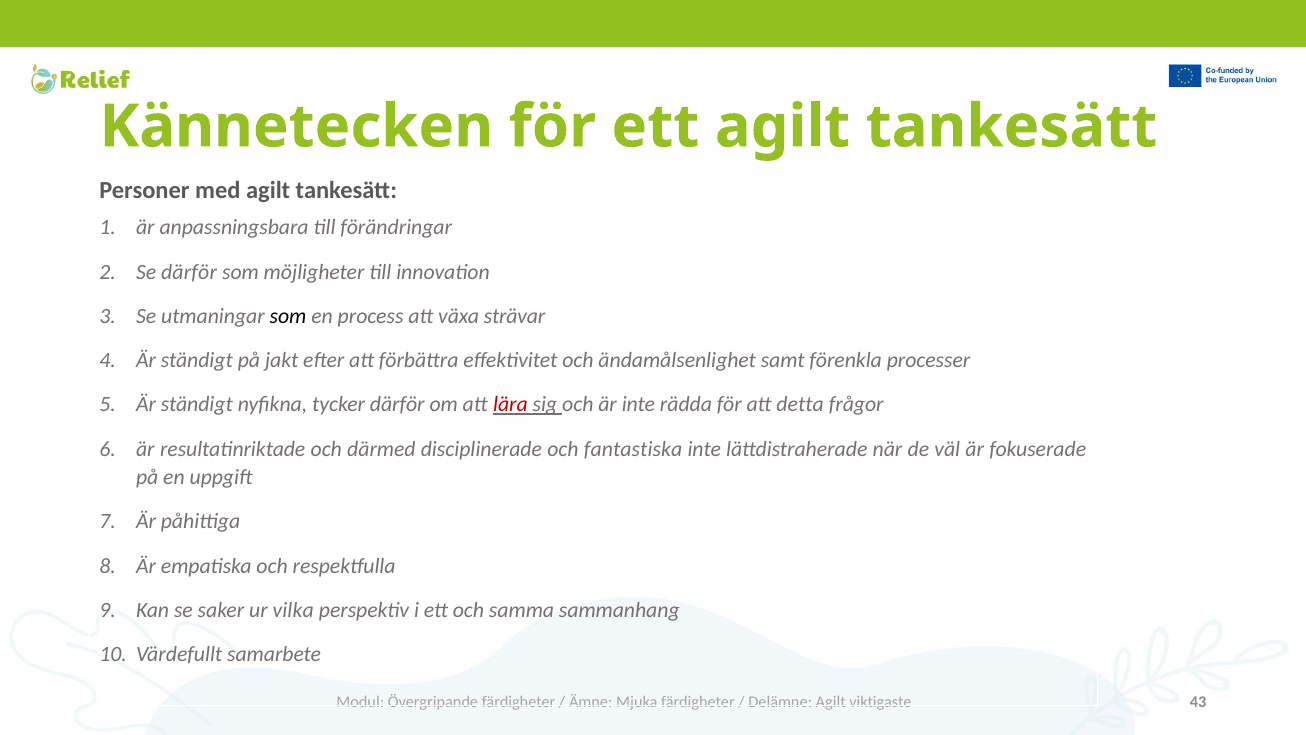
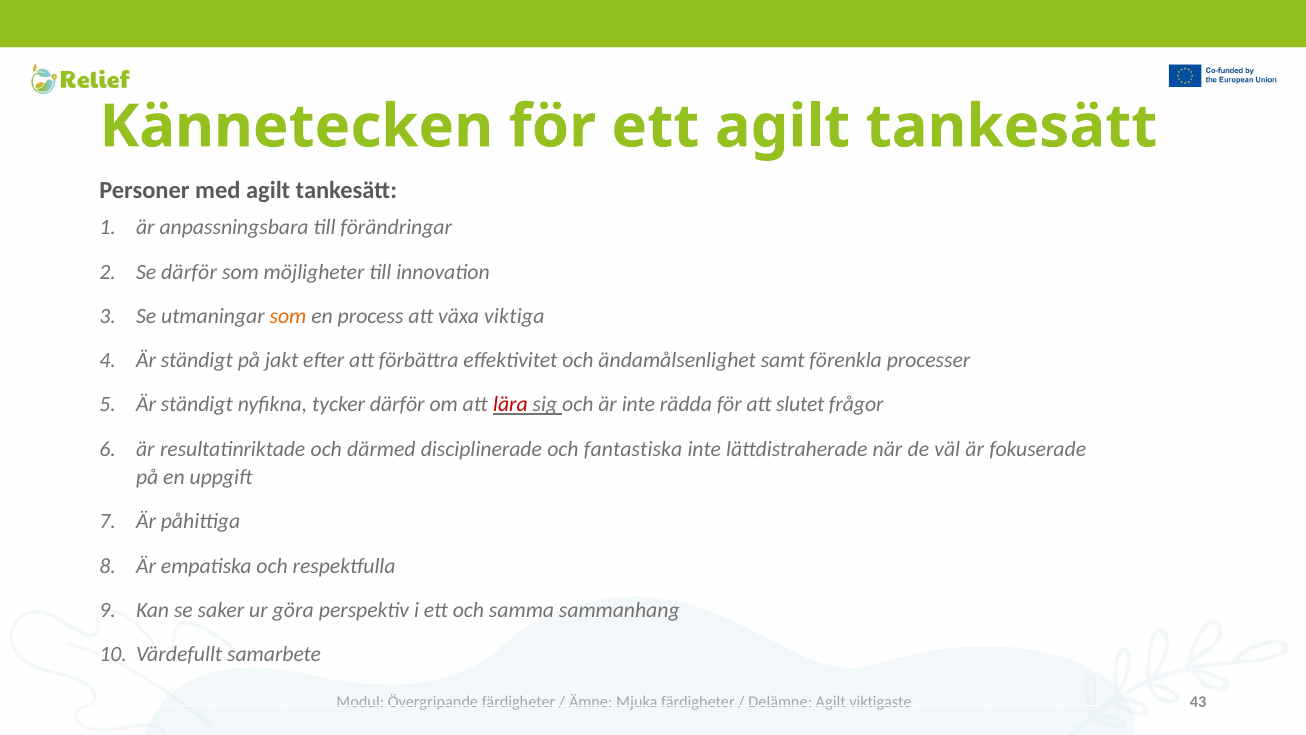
som colour: black -> orange (288, 316)
strävar: strävar -> viktiga (514, 316)
detta: detta -> slutet (800, 405)
vilka: vilka -> göra (293, 610)
